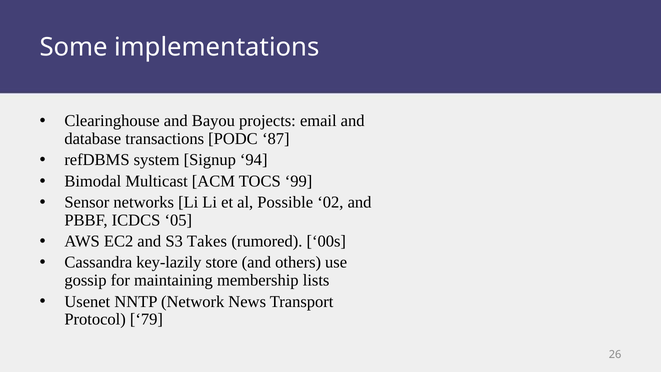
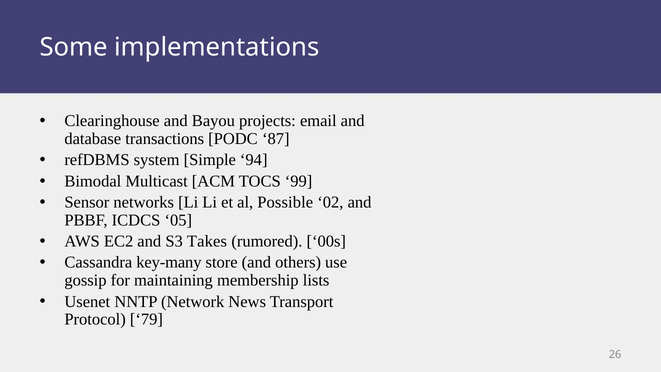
Signup: Signup -> Simple (210, 160)
key-lazily: key-lazily -> key-many (169, 262)
